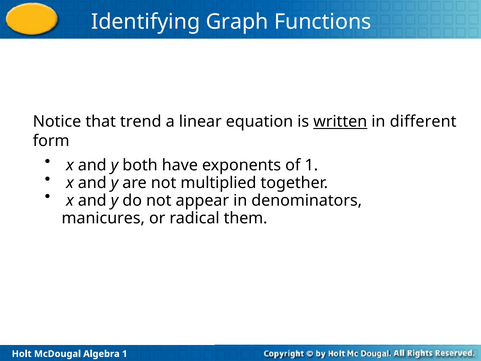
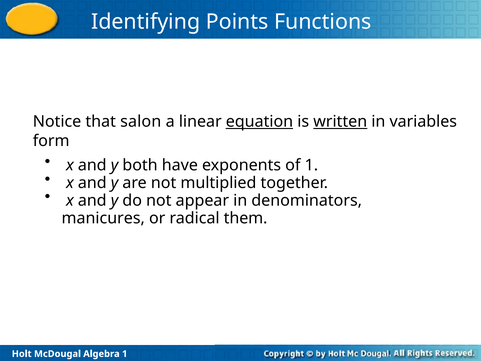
Graph: Graph -> Points (237, 22)
trend: trend -> salon (141, 121)
equation underline: none -> present (259, 121)
different: different -> variables (423, 121)
